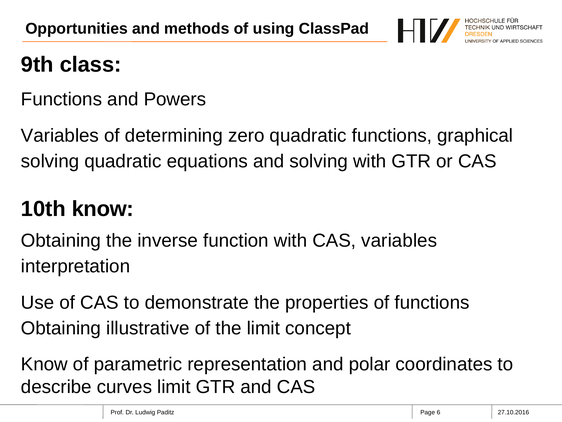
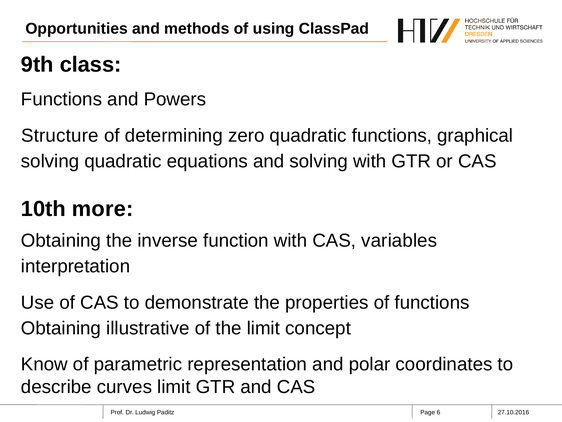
Variables: Variables -> Structure (60, 135)
10th know: know -> more (103, 209)
